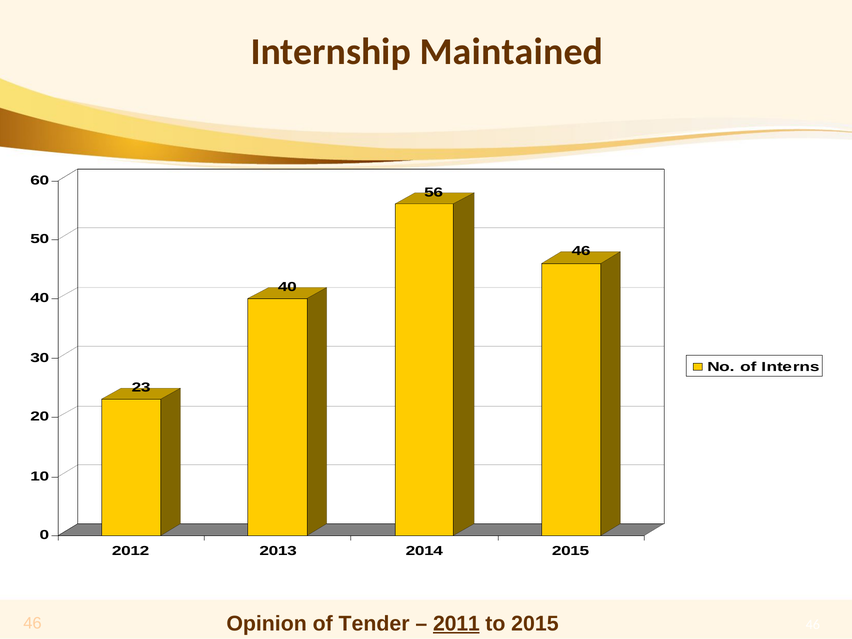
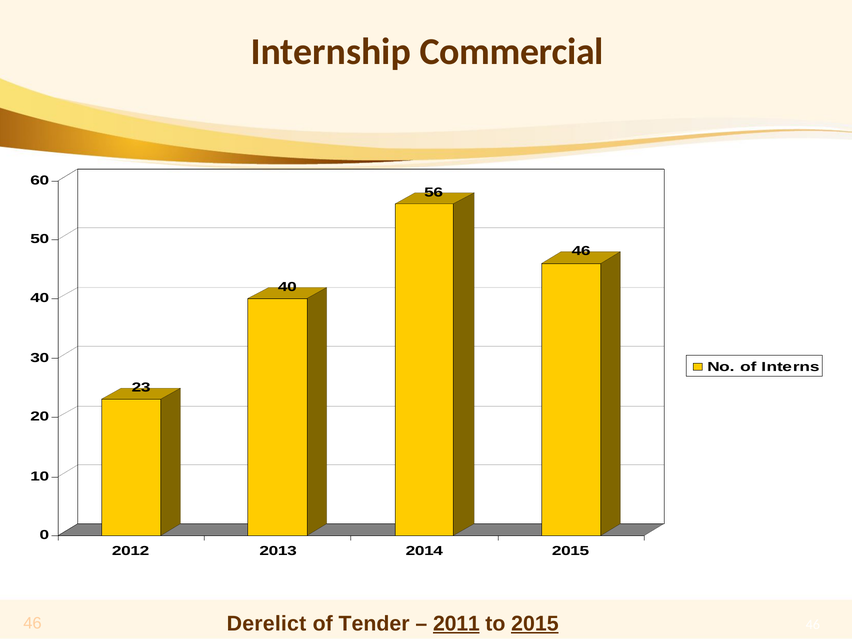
Maintained: Maintained -> Commercial (512, 52)
Opinion: Opinion -> Derelict (266, 624)
2015 underline: none -> present (535, 624)
